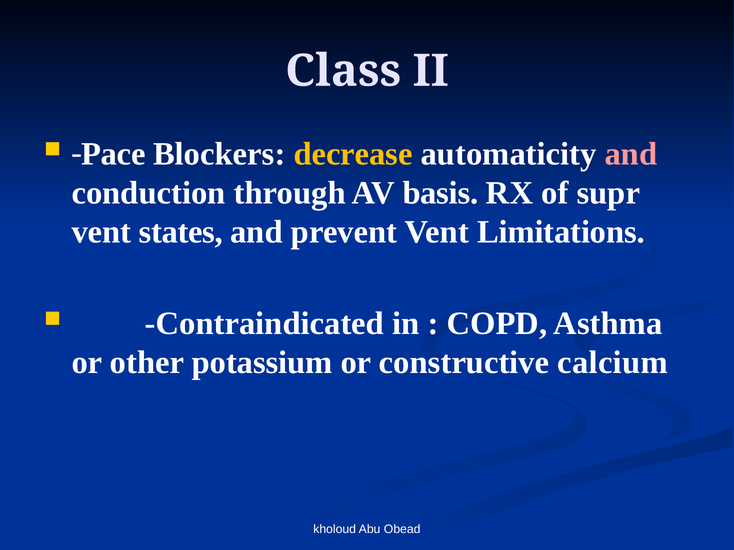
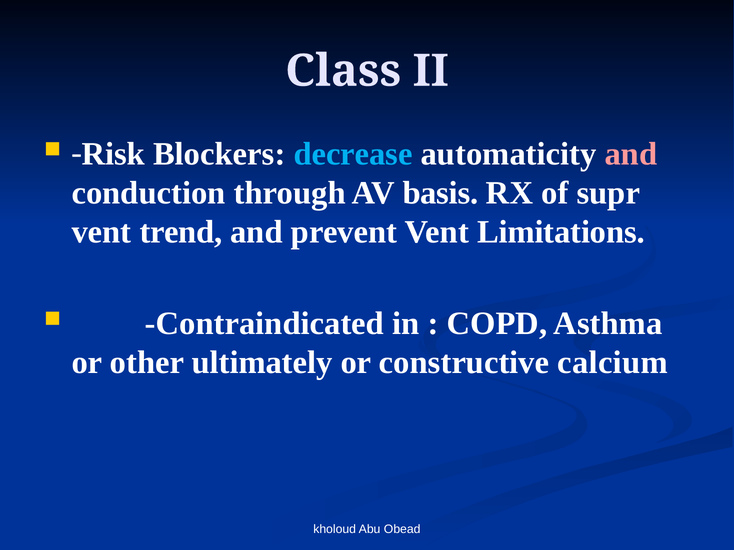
Pace: Pace -> Risk (113, 154)
decrease colour: yellow -> light blue (353, 154)
states: states -> trend (181, 232)
potassium: potassium -> ultimately (262, 363)
